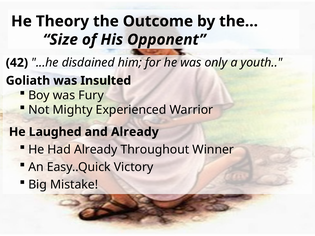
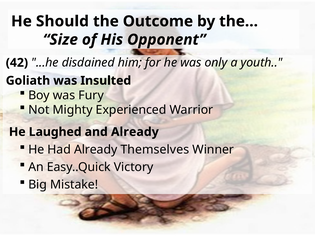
Theory: Theory -> Should (62, 21)
Throughout: Throughout -> Themselves (155, 150)
